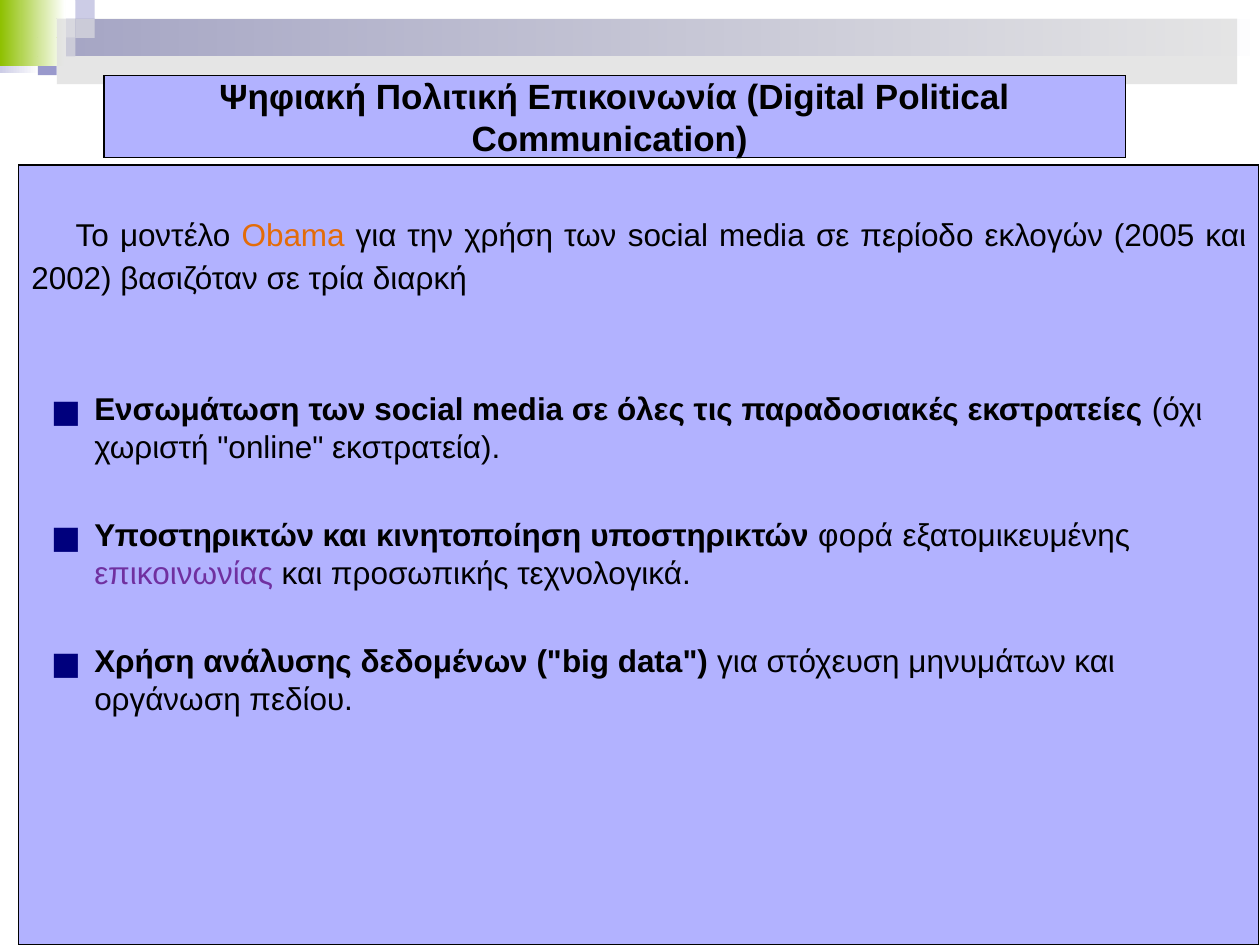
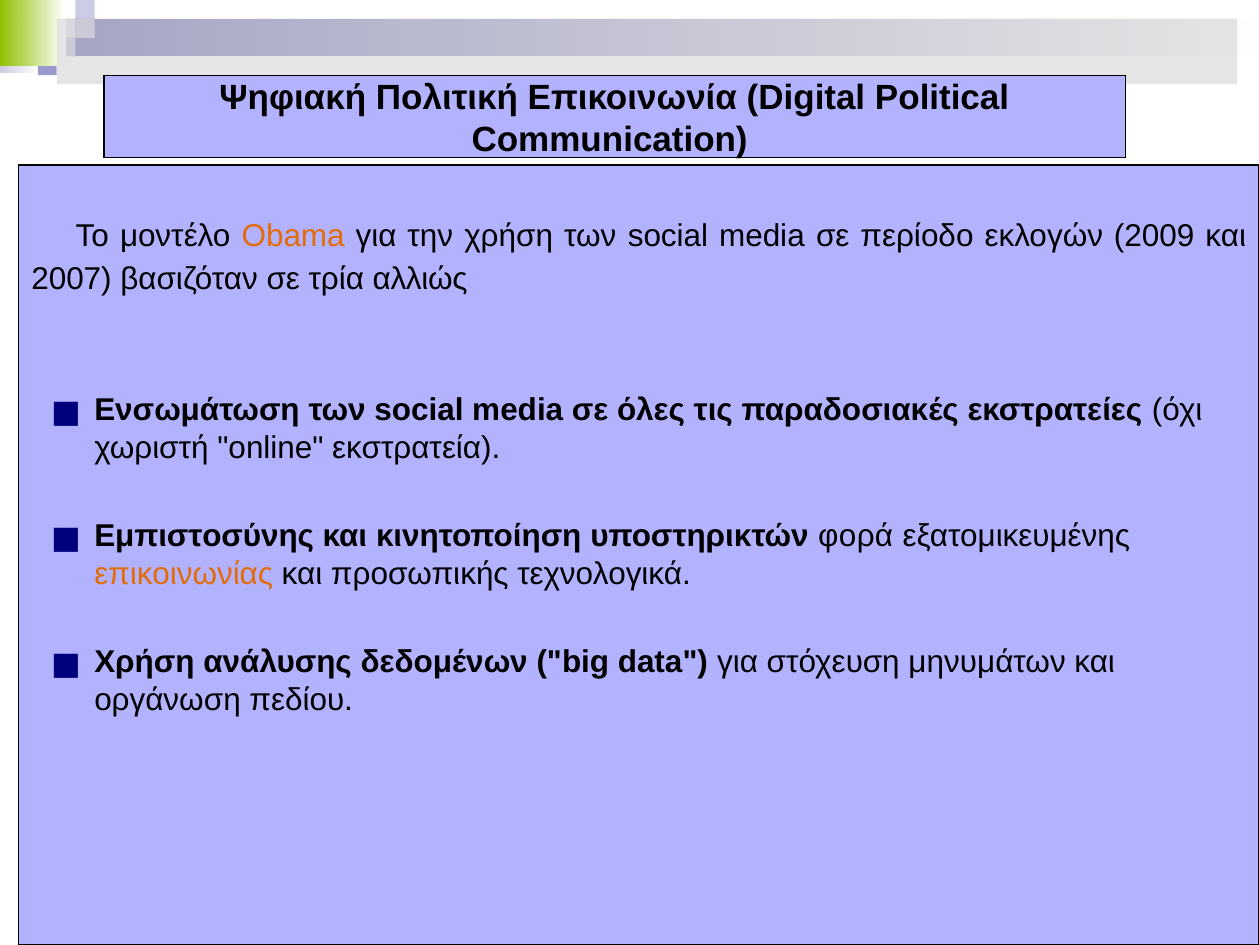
2005: 2005 -> 2009 (1154, 236)
2002: 2002 -> 2007 (72, 279)
διαρκή: διαρκή -> αλλιώς (420, 279)
Υποστηρικτών: Υποστηρικτών -> Εμπιστοσύνης (204, 536)
επικοινωνίας colour: purple -> orange (184, 574)
